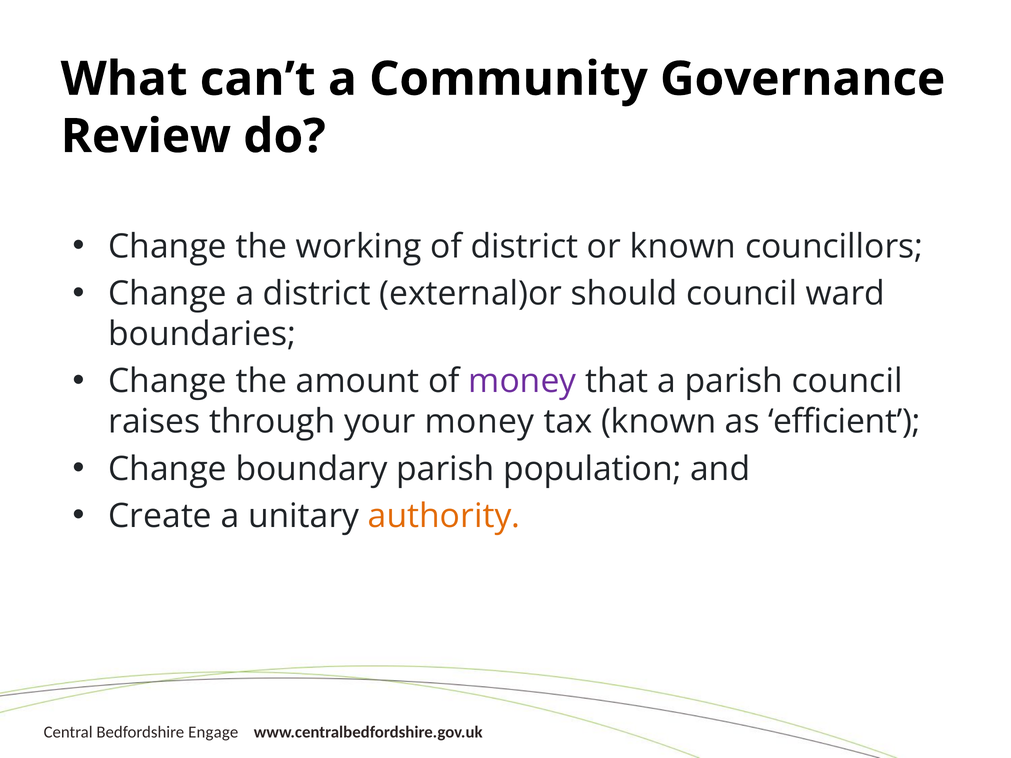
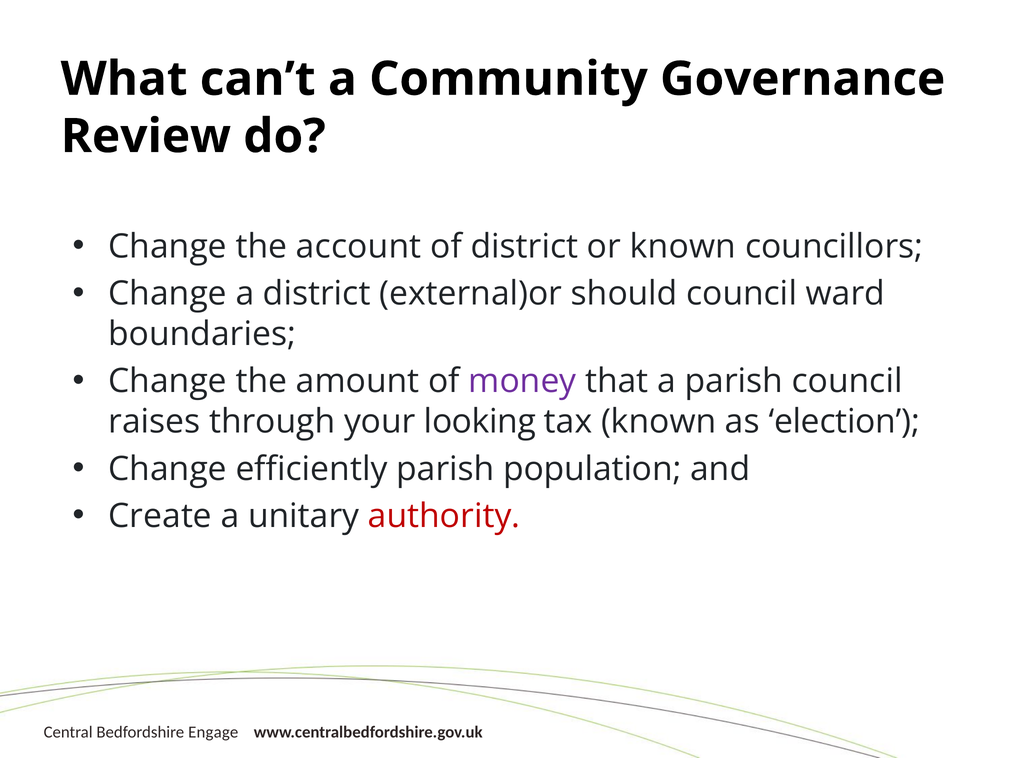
working: working -> account (359, 247)
your money: money -> looking (480, 422)
efficient: efficient -> election (844, 422)
boundary: boundary -> efficiently (311, 469)
authority colour: orange -> red (444, 516)
